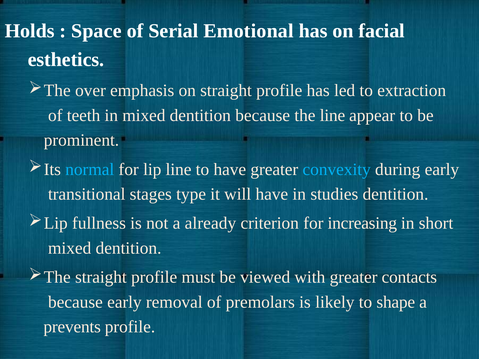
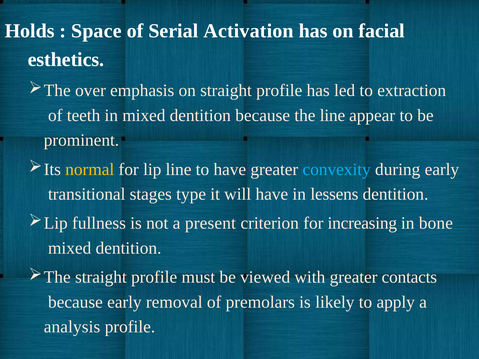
Emotional: Emotional -> Activation (249, 31)
normal colour: light blue -> yellow (90, 169)
studies: studies -> lessens (334, 194)
already: already -> present (210, 223)
short: short -> bone (436, 223)
shape: shape -> apply (396, 302)
prevents: prevents -> analysis (72, 327)
